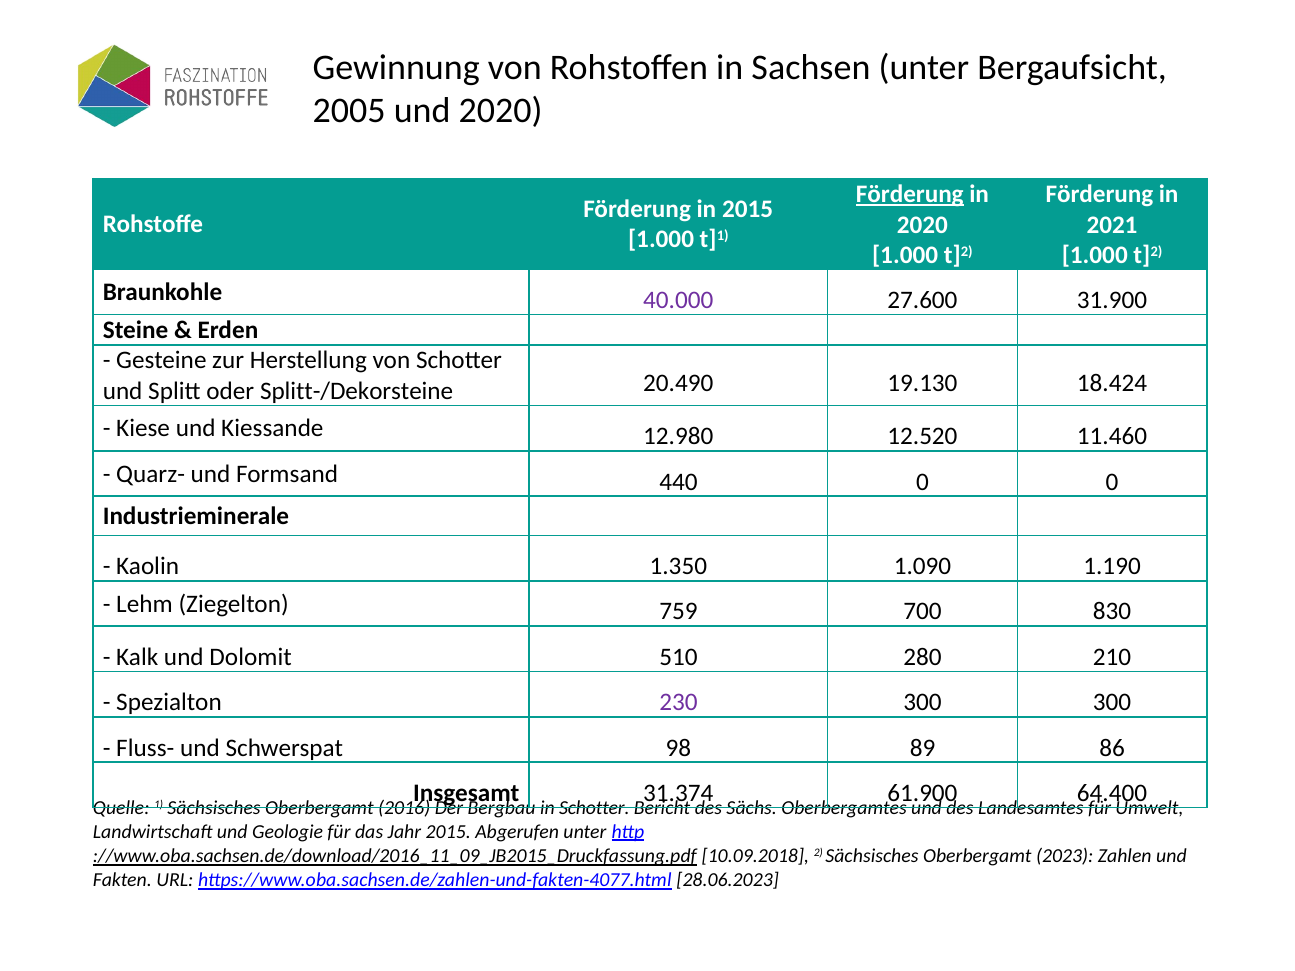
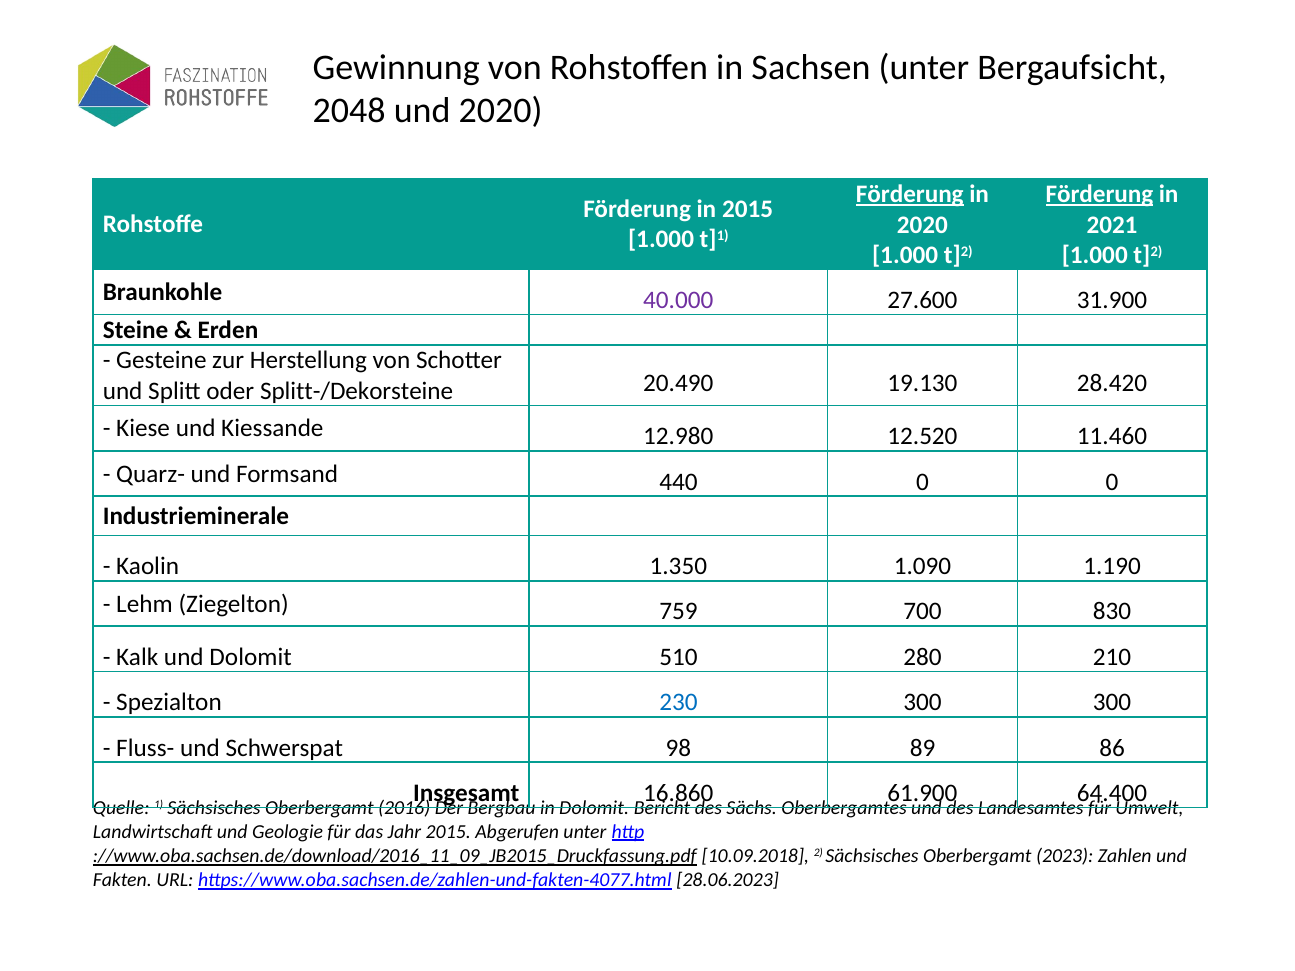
2005: 2005 -> 2048 (349, 111)
Förderung underline: none -> present (1099, 194)
18.424: 18.424 -> 28.420 (1112, 383)
230 colour: purple -> blue (678, 703)
31.374: 31.374 -> 16.860 (678, 793)
in Schotter: Schotter -> Dolomit (594, 808)
